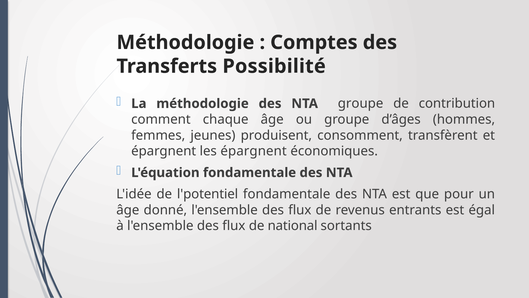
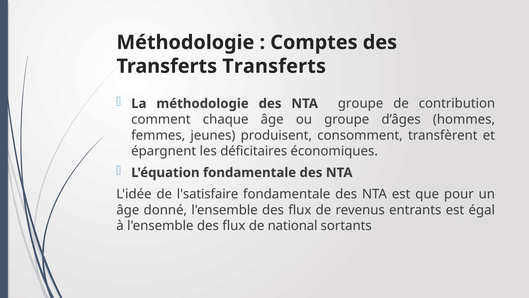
Transferts Possibilité: Possibilité -> Transferts (274, 66)
les épargnent: épargnent -> déficitaires (254, 151)
l'potentiel: l'potentiel -> l'satisfaire (208, 194)
